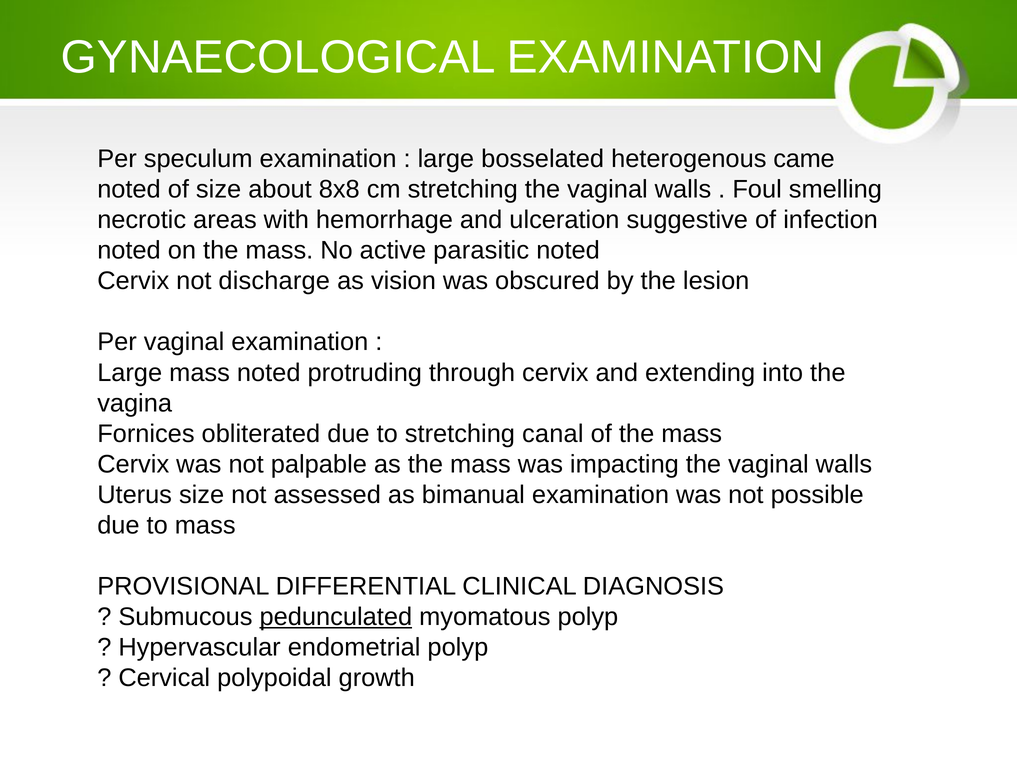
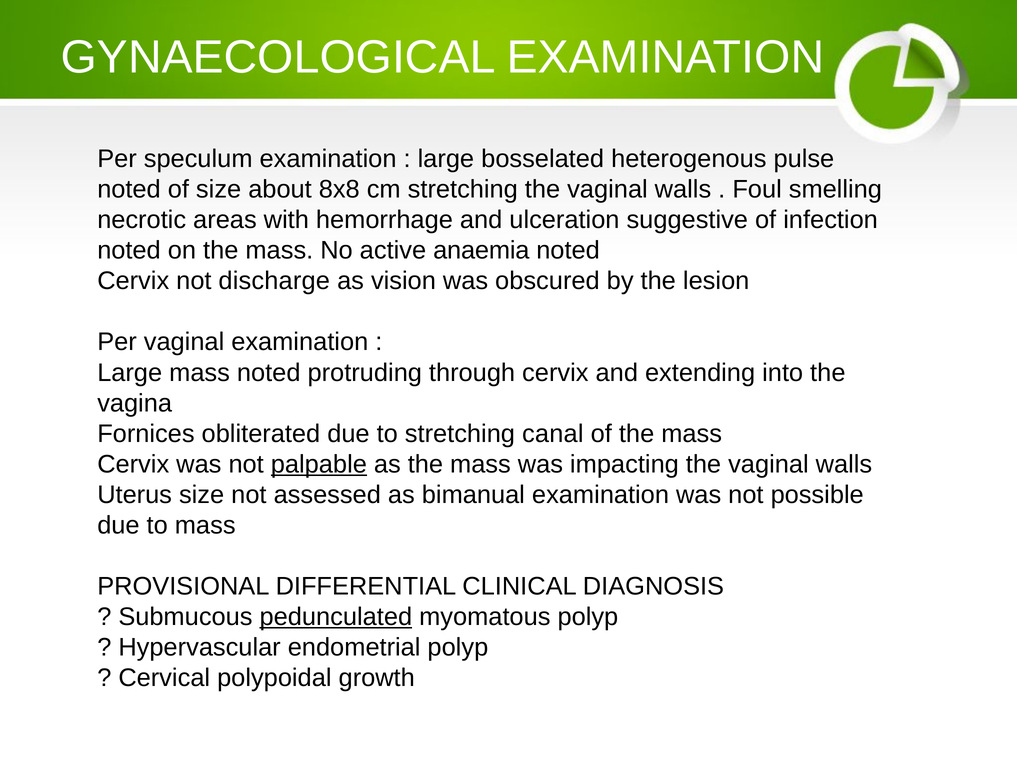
came: came -> pulse (804, 159)
parasitic: parasitic -> anaemia (481, 250)
palpable underline: none -> present (319, 464)
